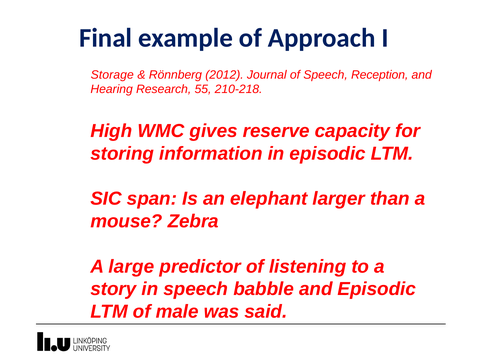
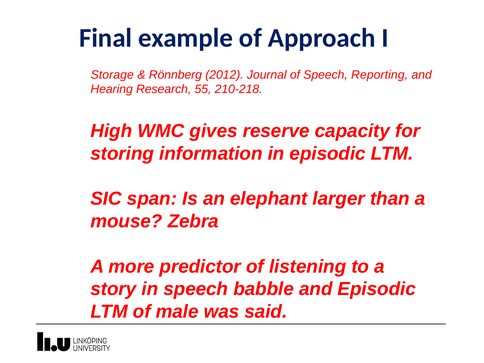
Reception: Reception -> Reporting (380, 75)
large: large -> more (131, 266)
